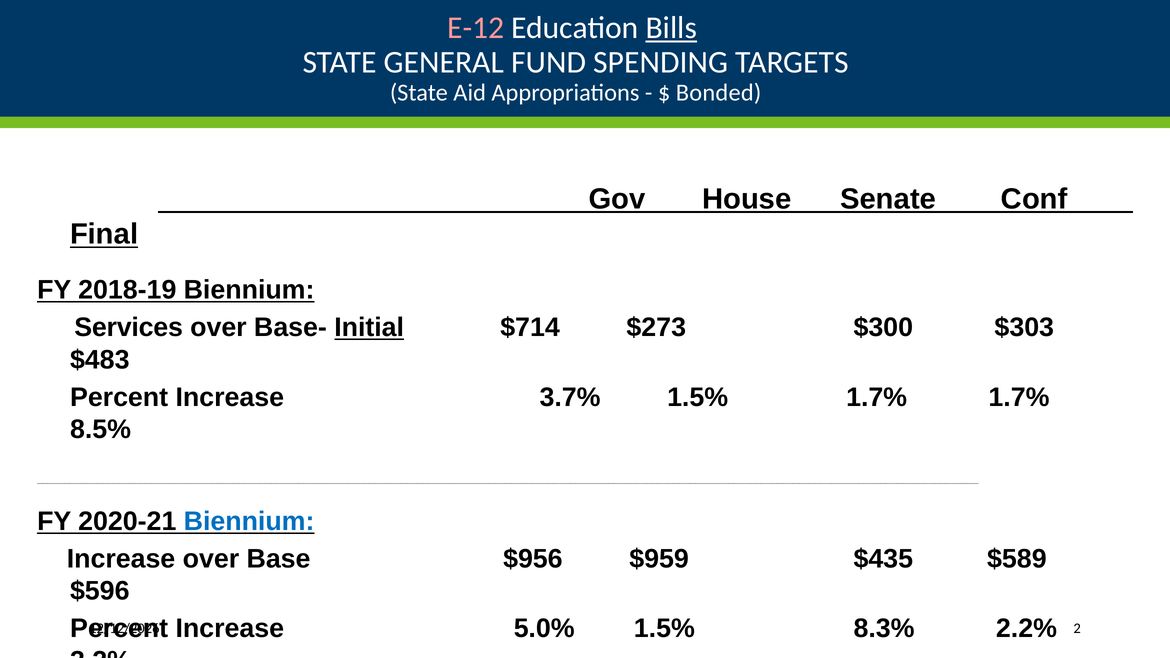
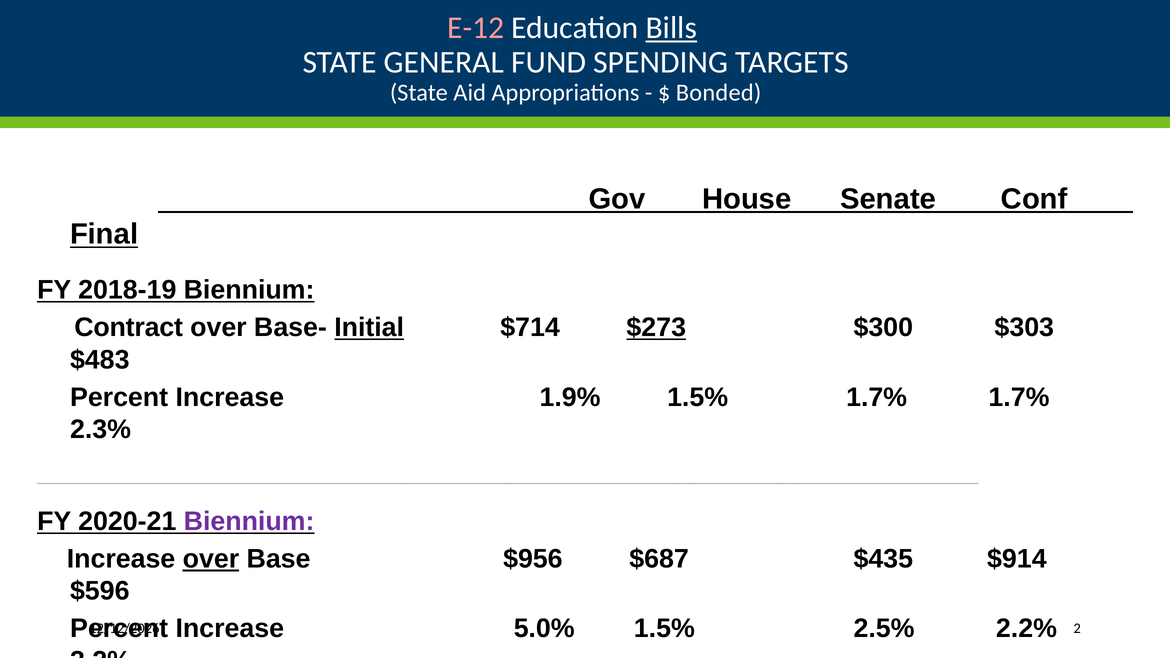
Services: Services -> Contract (129, 328)
$273 underline: none -> present (656, 328)
3.7%: 3.7% -> 1.9% (570, 397)
8.5%: 8.5% -> 2.3% (101, 430)
Biennium colour: blue -> purple (249, 522)
over underline: none -> present (211, 559)
$959: $959 -> $687 (659, 559)
$589: $589 -> $914 (1017, 559)
8.3%: 8.3% -> 2.5% (884, 629)
